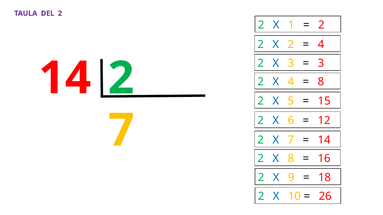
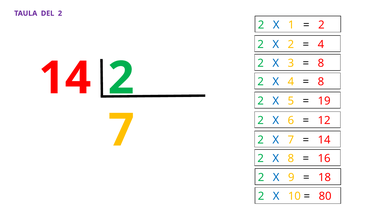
3: 3 -> 8 (321, 63)
15: 15 -> 19 (324, 101)
26: 26 -> 80 (325, 197)
